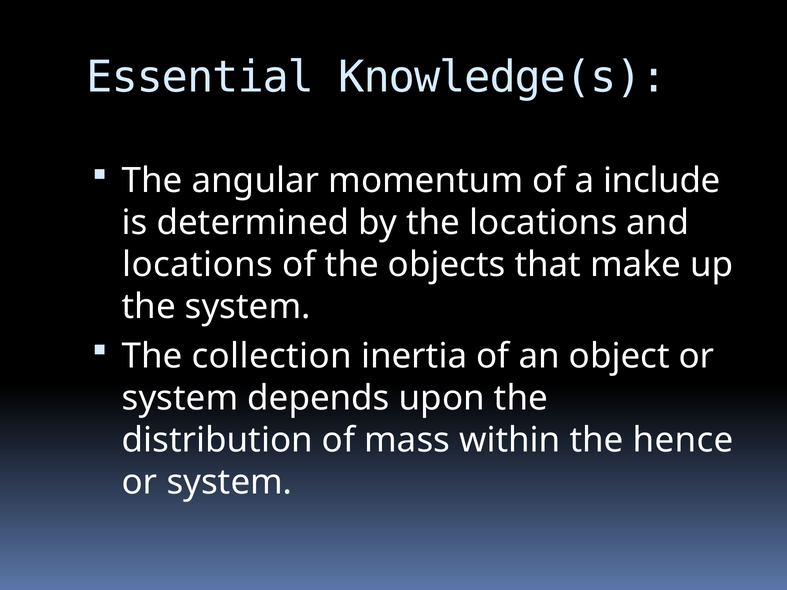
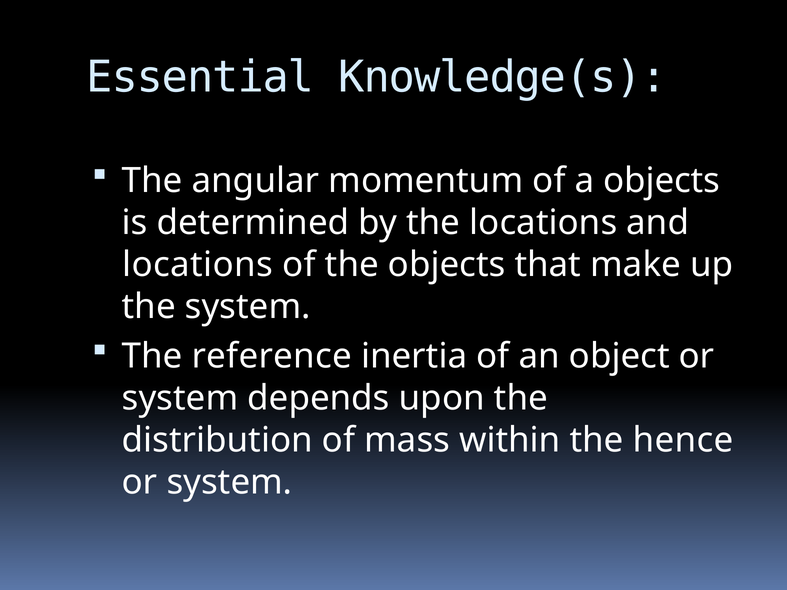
a include: include -> objects (662, 181)
collection: collection -> reference (272, 357)
